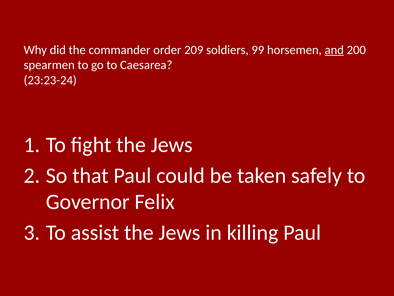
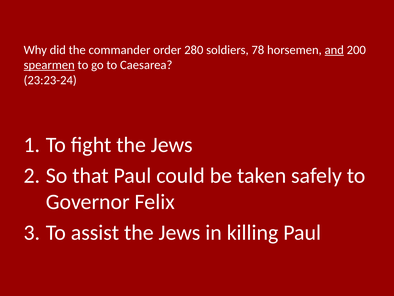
209: 209 -> 280 (194, 50)
99: 99 -> 78 (258, 50)
spearmen underline: none -> present (49, 65)
